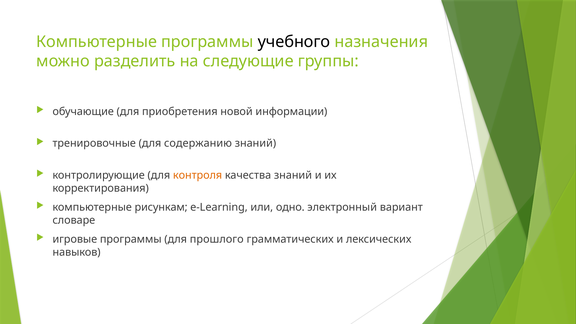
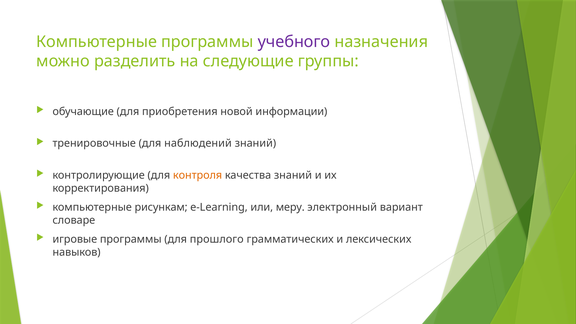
учебного colour: black -> purple (294, 42)
содержанию: содержанию -> наблюдений (198, 143)
одно: одно -> меру (290, 207)
